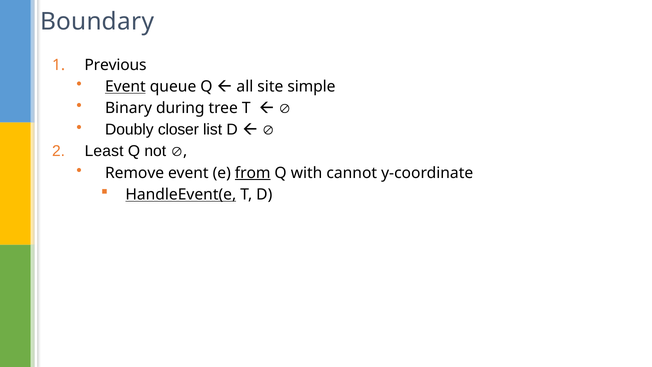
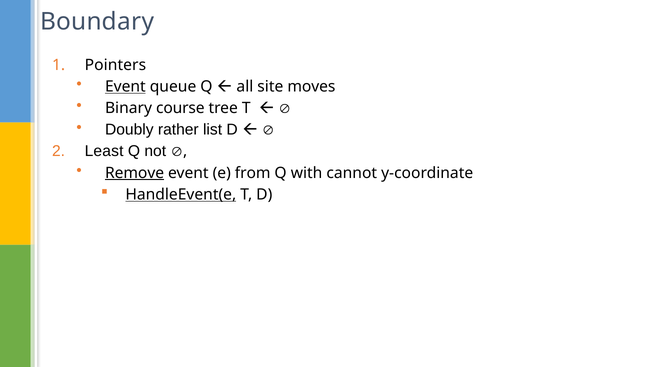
Previous: Previous -> Pointers (115, 65)
simple: simple -> moves (311, 86)
during: during -> course (180, 108)
closer: closer -> rather (178, 130)
Remove underline: none -> present (135, 173)
from underline: present -> none (253, 173)
